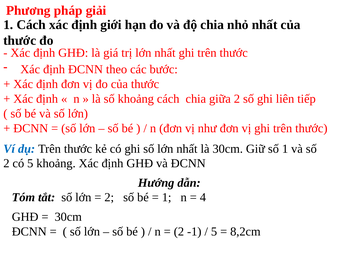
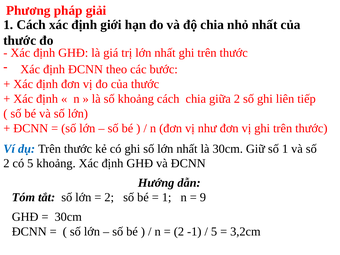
4: 4 -> 9 (203, 197)
8,2cm: 8,2cm -> 3,2cm (245, 232)
